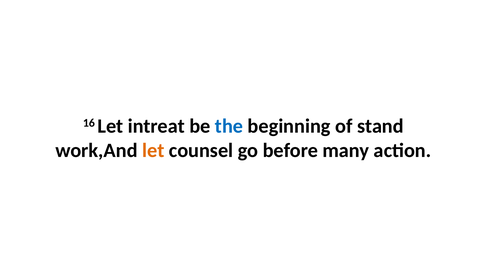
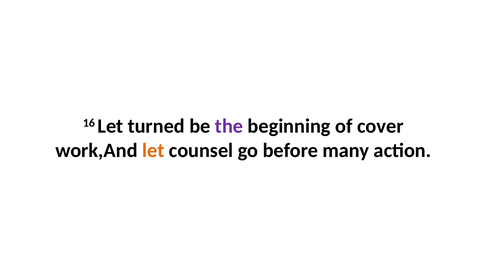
intreat: intreat -> turned (156, 126)
the colour: blue -> purple (229, 126)
stand: stand -> cover (380, 126)
